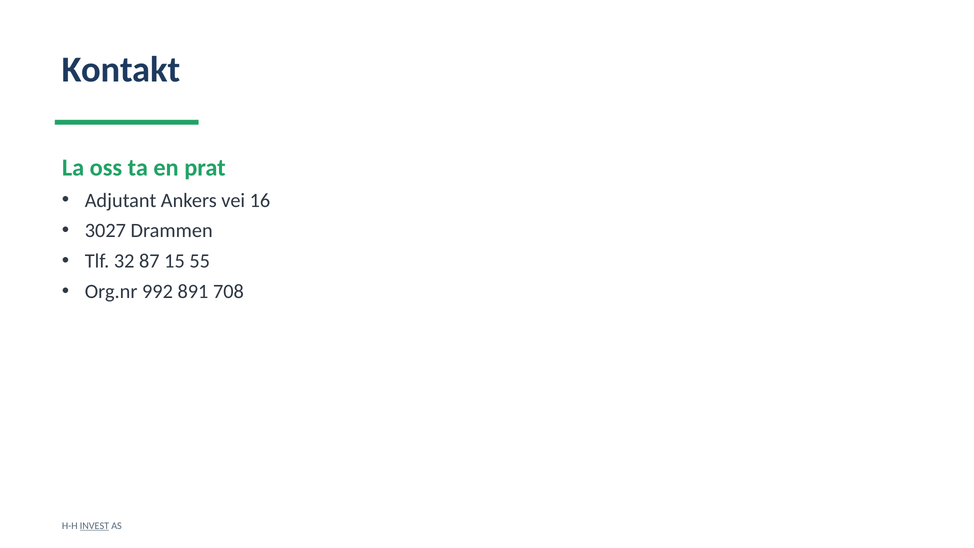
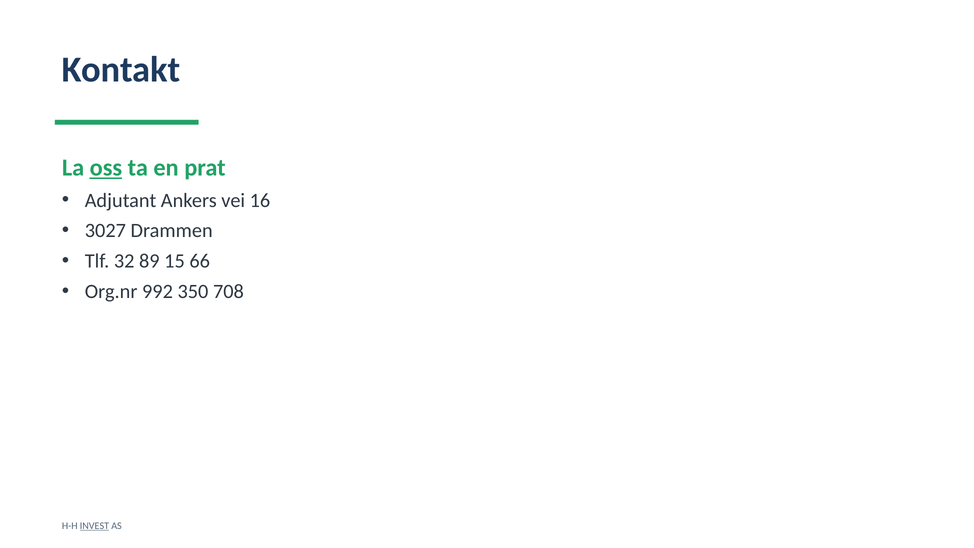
oss underline: none -> present (106, 168)
87: 87 -> 89 (149, 261)
55: 55 -> 66 (200, 261)
891: 891 -> 350 (193, 292)
